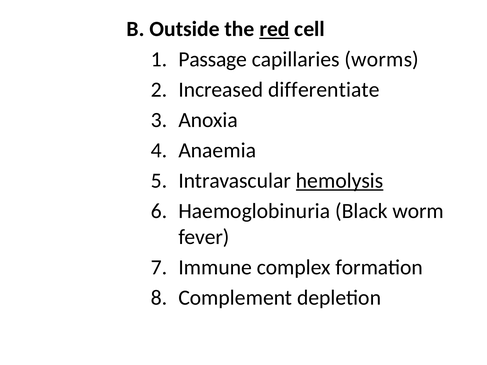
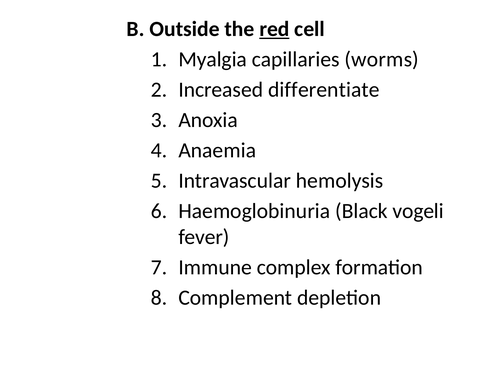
Passage: Passage -> Myalgia (213, 59)
hemolysis underline: present -> none (340, 181)
worm: worm -> vogeli (418, 211)
